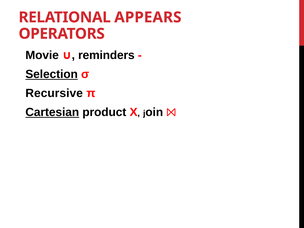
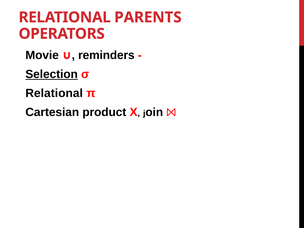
APPEARS: APPEARS -> PARENTS (148, 17)
Recursive: Recursive -> Relational (54, 93)
Cartesian underline: present -> none (52, 112)
